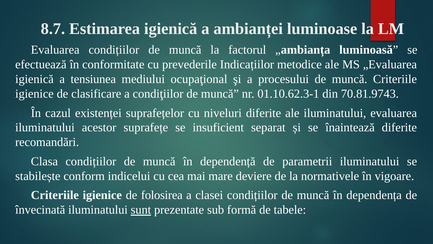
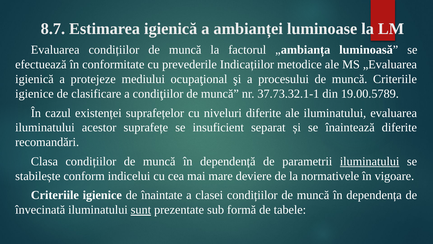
tensiunea: tensiunea -> protejeze (93, 79)
01.10.62.3-1: 01.10.62.3-1 -> 37.73.32.1-1 (288, 94)
70.81.9743: 70.81.9743 -> 19.00.5789 (370, 94)
iluminatului underline: none -> present (370, 161)
folosirea: folosirea -> înaintate (162, 195)
